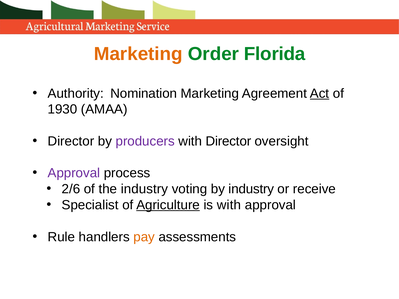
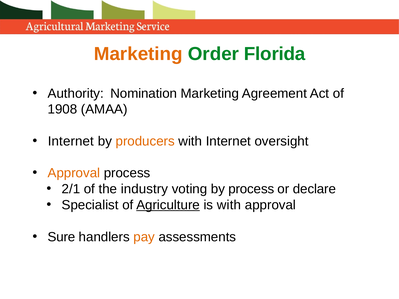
Act underline: present -> none (320, 93)
1930: 1930 -> 1908 (62, 109)
Director: Director -> Internet (71, 141)
producers colour: purple -> orange (145, 141)
with Director: Director -> Internet (228, 141)
Approval colour: purple -> orange (74, 173)
2/6: 2/6 -> 2/1 (71, 189)
by industry: industry -> process (251, 189)
receive: receive -> declare (314, 189)
Rule: Rule -> Sure (61, 237)
